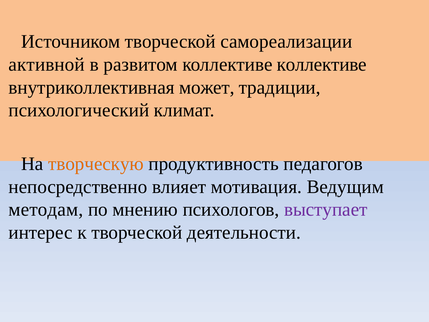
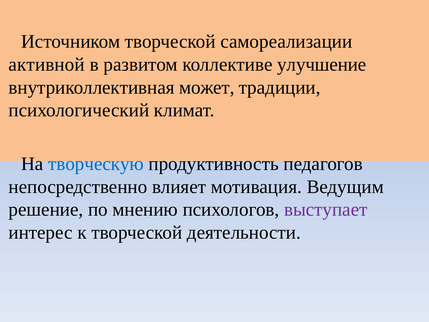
коллективе коллективе: коллективе -> улучшение (322, 65)
творческую colour: orange -> blue (96, 164)
методам: методам -> решение (46, 209)
